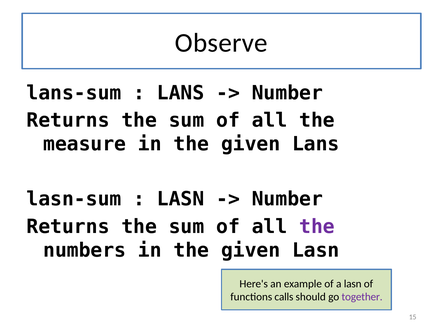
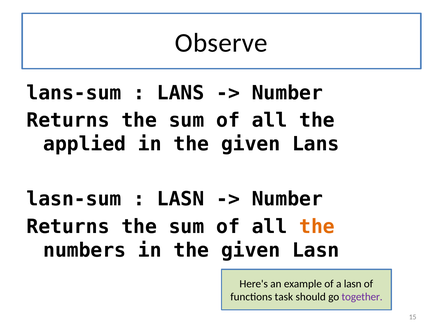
measure: measure -> applied (85, 144)
the colour: purple -> orange (317, 227)
calls: calls -> task (284, 297)
